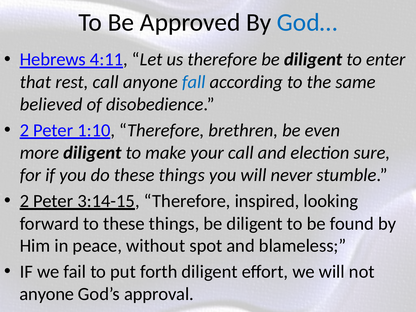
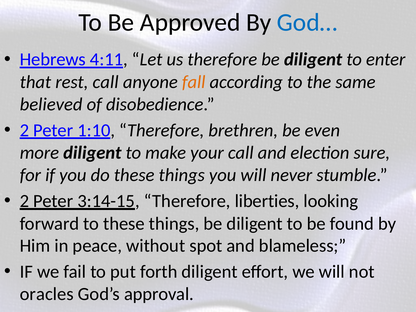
fall colour: blue -> orange (194, 82)
inspired: inspired -> liberties (267, 201)
anyone: anyone -> oracles (47, 294)
